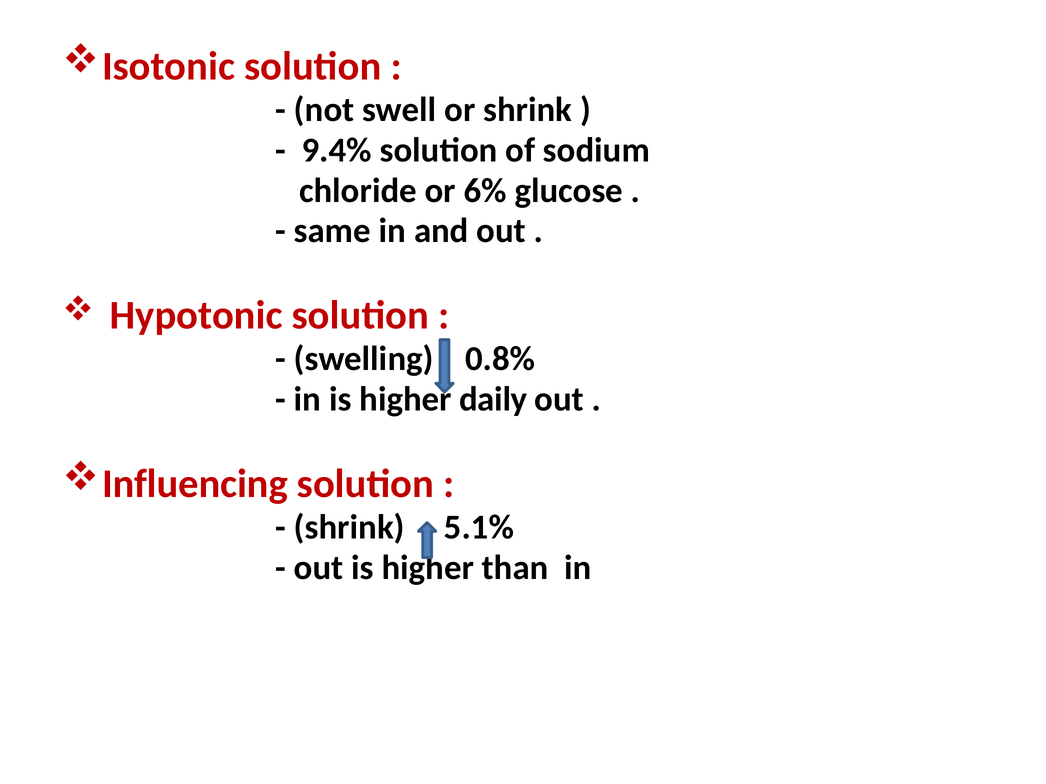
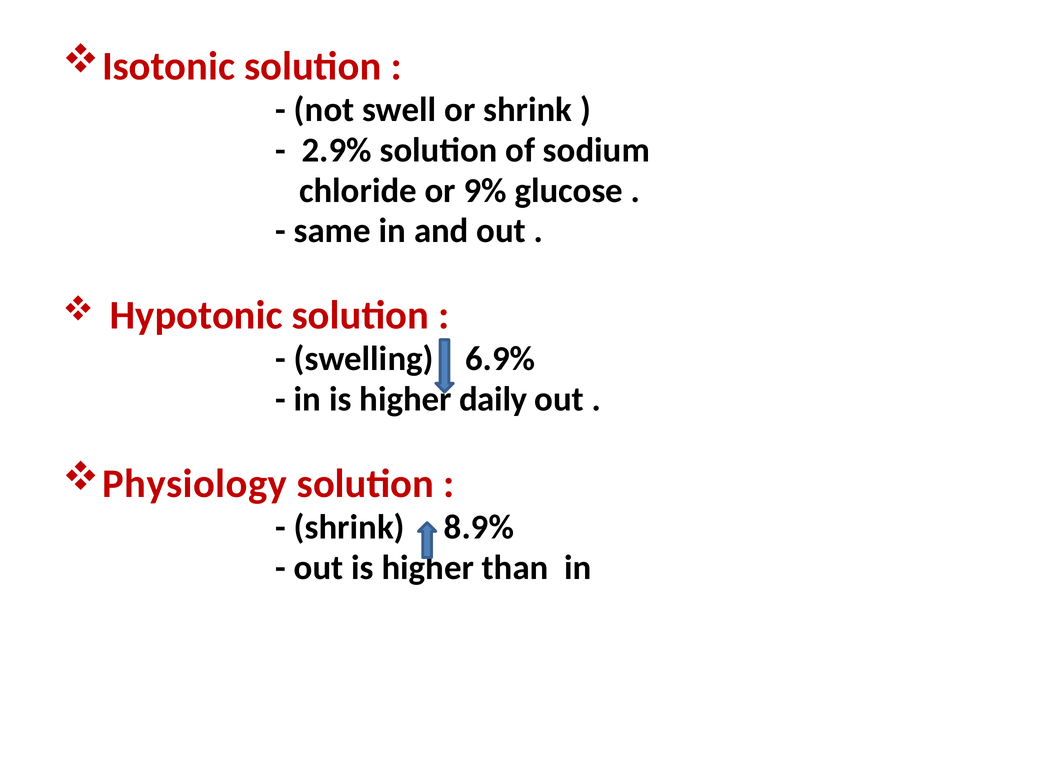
9.4%: 9.4% -> 2.9% (337, 150)
6%: 6% -> 9% (485, 191)
0.8%: 0.8% -> 6.9% (500, 359)
Influencing: Influencing -> Physiology (195, 484)
5.1%: 5.1% -> 8.9% (479, 528)
